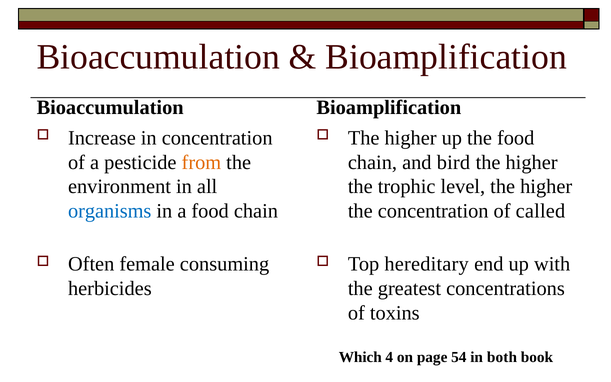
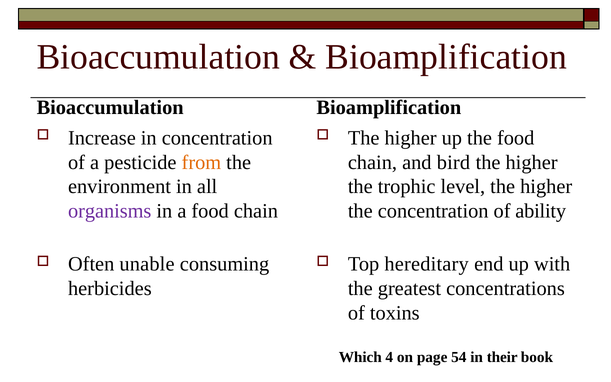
organisms colour: blue -> purple (110, 211)
called: called -> ability (541, 211)
female: female -> unable (147, 264)
both: both -> their (502, 357)
